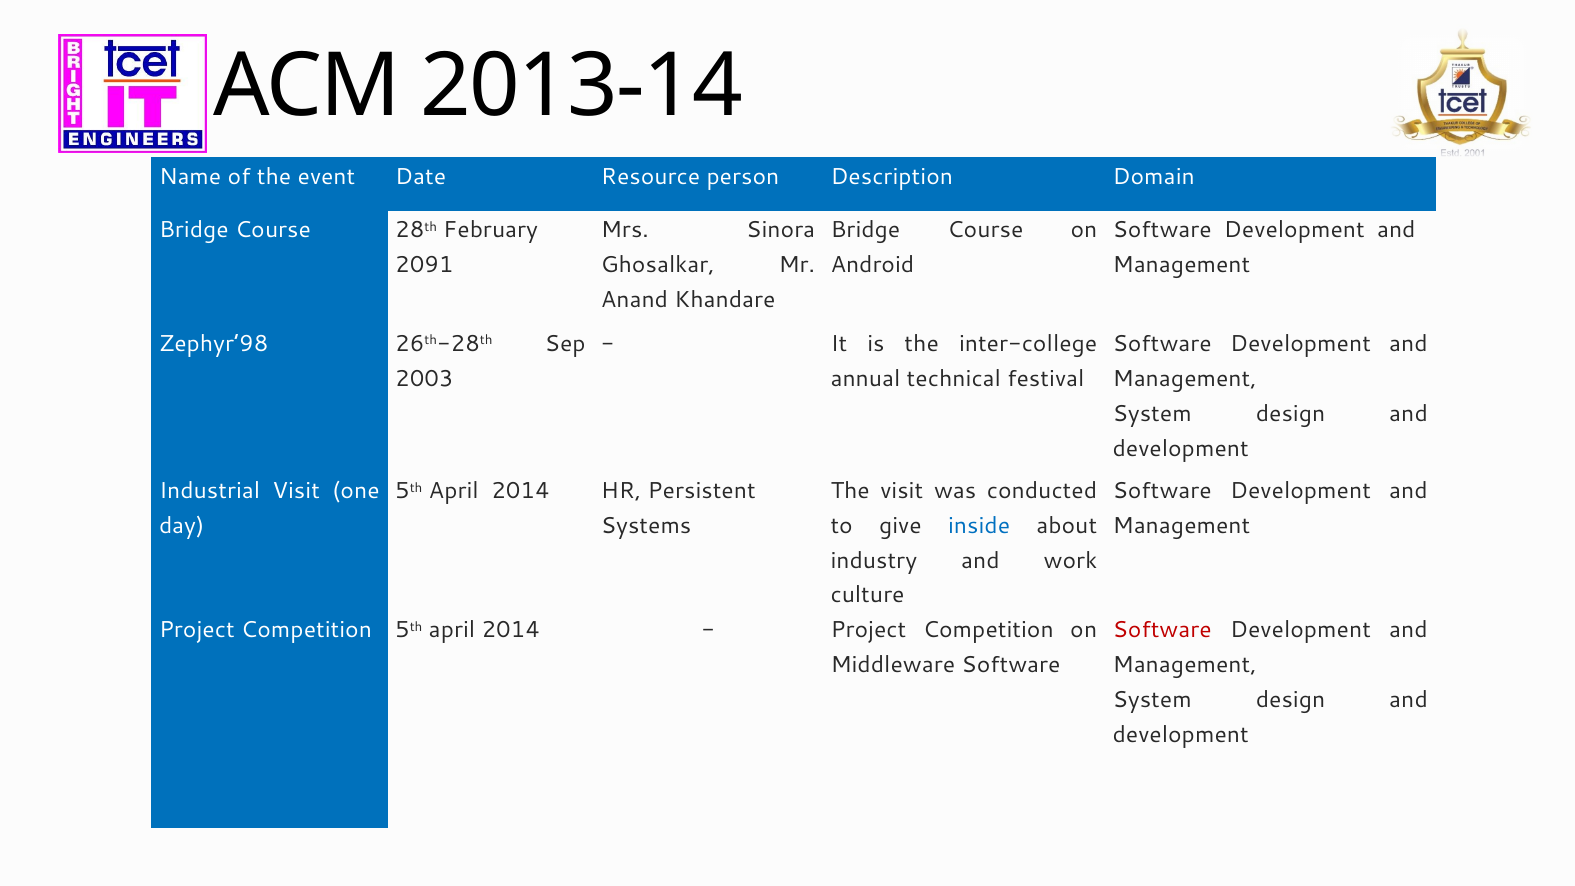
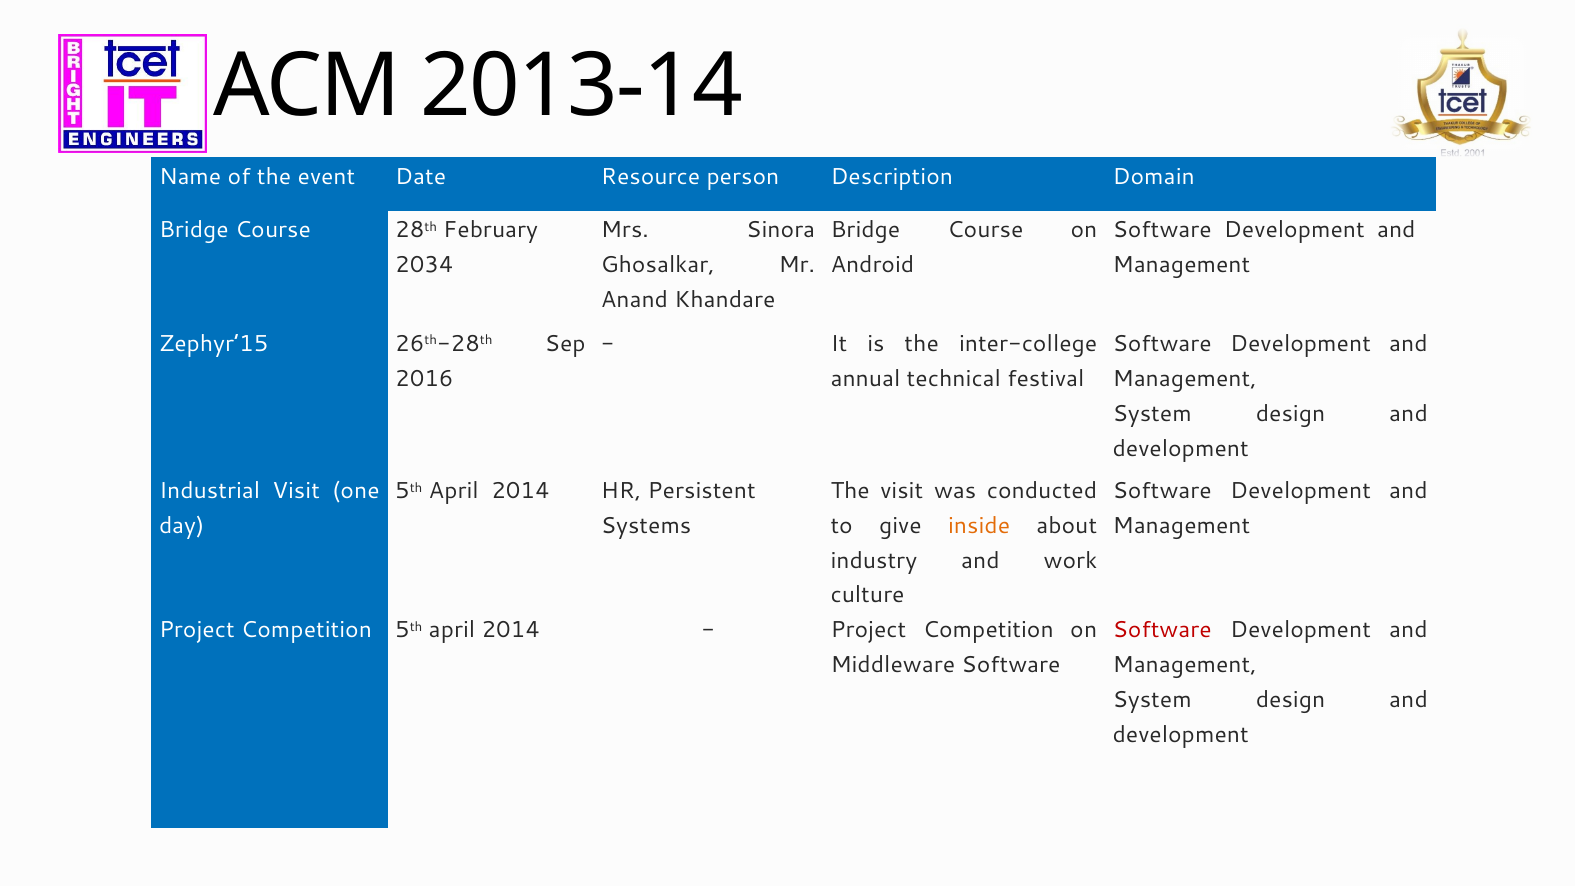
2091: 2091 -> 2034 (424, 265)
Zephyr’98: Zephyr’98 -> Zephyr’15 (214, 344)
2003: 2003 -> 2016 (424, 379)
inside colour: blue -> orange (979, 526)
